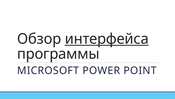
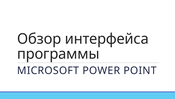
интерфейса underline: present -> none (107, 39)
